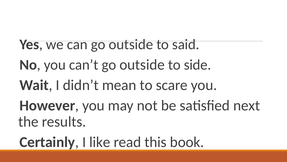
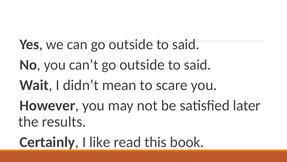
side: side -> said (197, 65)
next: next -> later (247, 105)
